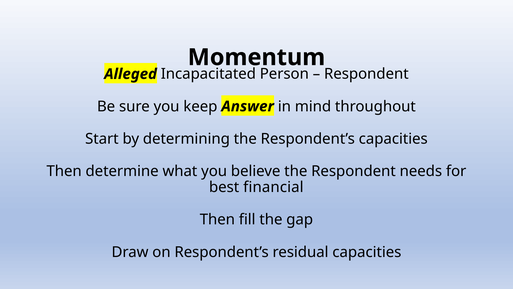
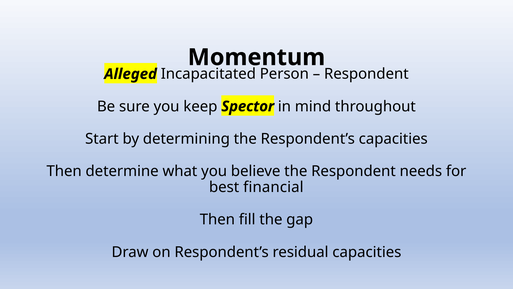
Answer: Answer -> Spector (248, 106)
